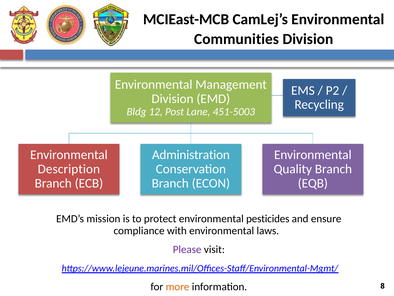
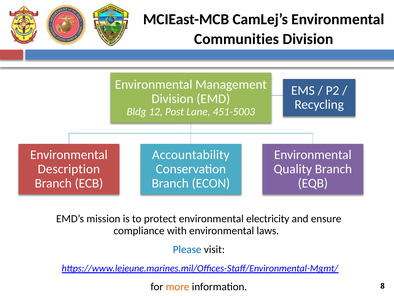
Administration: Administration -> Accountability (191, 155)
pesticides: pesticides -> electricity (268, 218)
Please colour: purple -> blue (187, 249)
